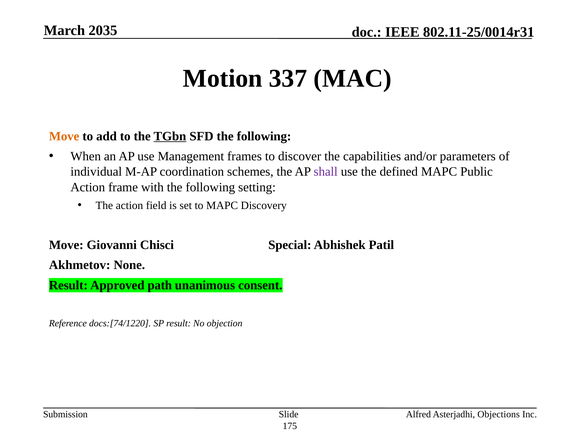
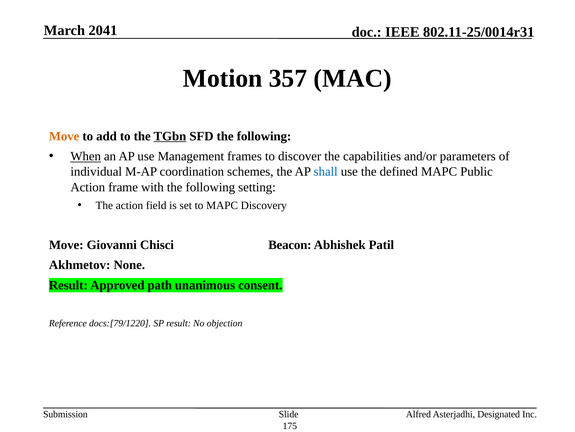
2035: 2035 -> 2041 (103, 30)
337: 337 -> 357 (288, 78)
When underline: none -> present (86, 156)
shall colour: purple -> blue (326, 171)
Special: Special -> Beacon (290, 244)
docs:[74/1220: docs:[74/1220 -> docs:[79/1220 (120, 323)
Objections: Objections -> Designated (499, 414)
